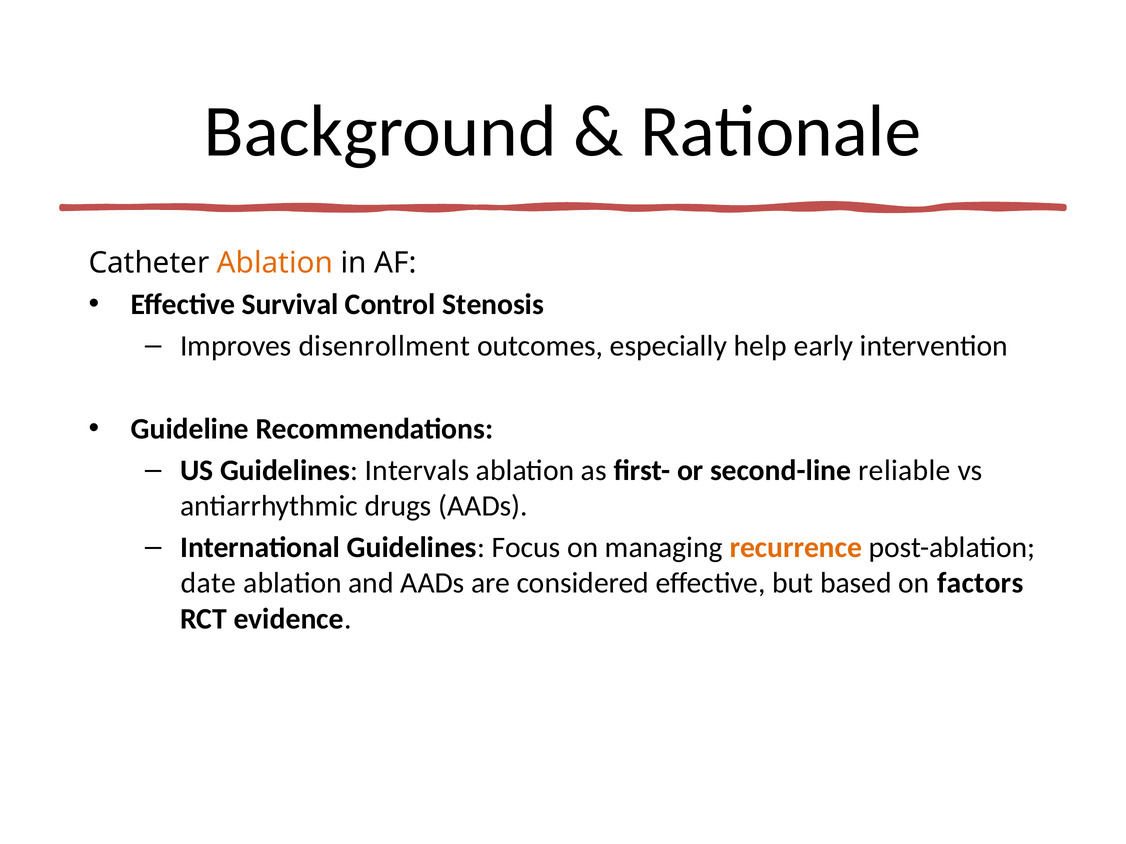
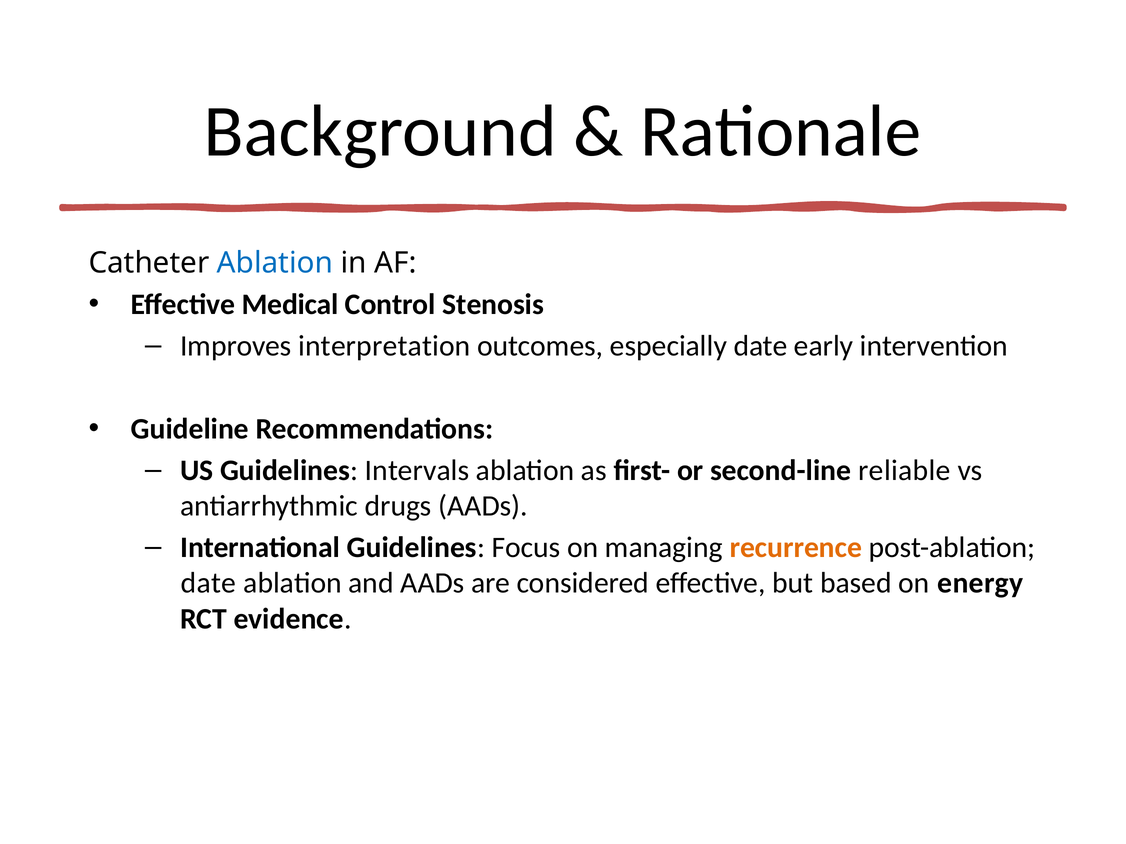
Ablation colour: orange -> blue (275, 263)
Survival: Survival -> Medical (290, 305)
disenrollment: disenrollment -> interpretation (384, 346)
especially help: help -> date (761, 346)
factors: factors -> energy (980, 583)
